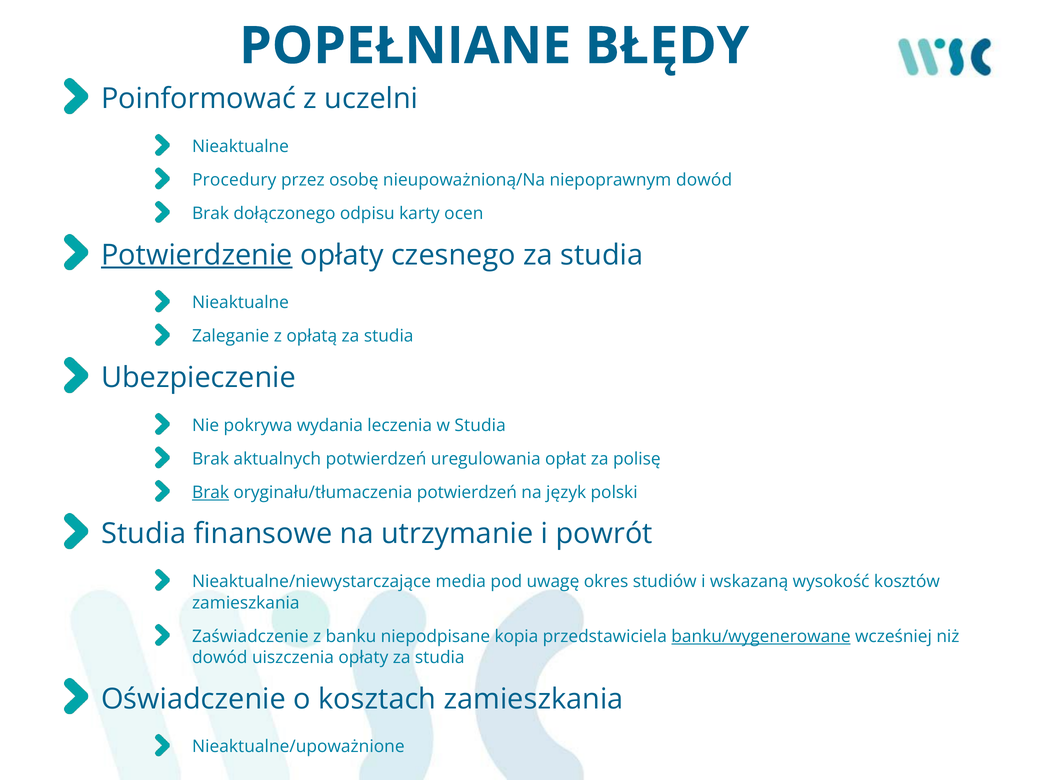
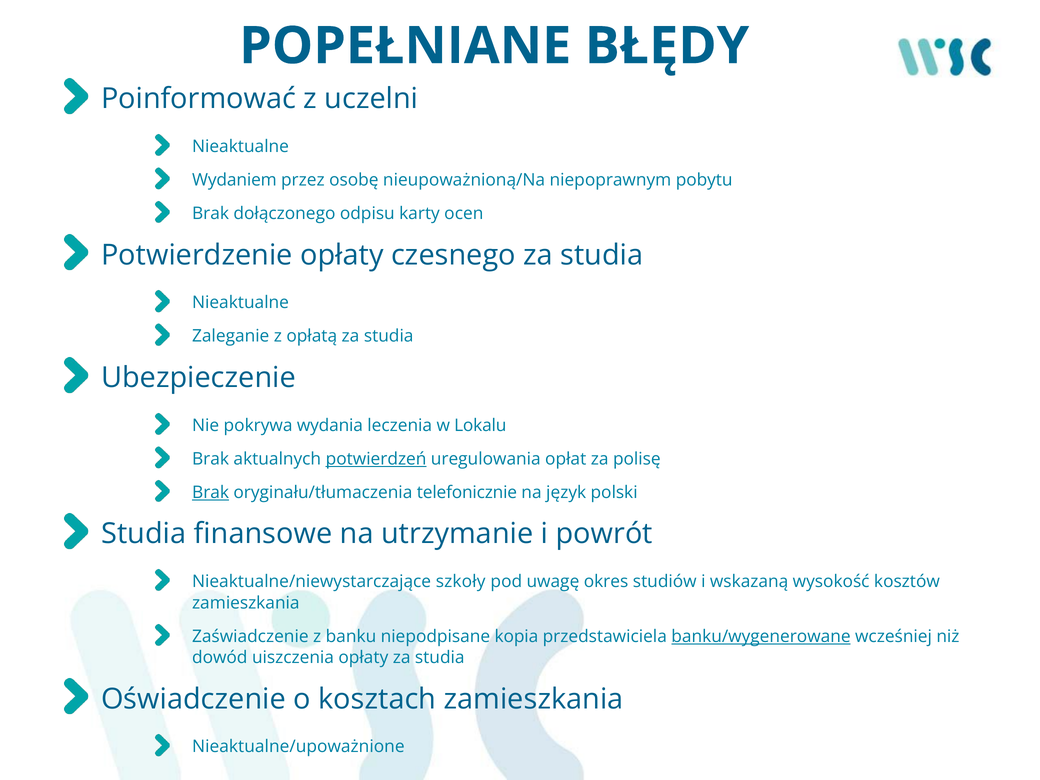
Procedury: Procedury -> Wydaniem (234, 180)
niepoprawnym dowód: dowód -> pobytu (704, 180)
Potwierdzenie underline: present -> none (197, 255)
w Studia: Studia -> Lokalu (480, 425)
potwierdzeń underline: none -> present (376, 459)
oryginału/tłumaczenia potwierdzeń: potwierdzeń -> telefonicznie (467, 492)
media: media -> szkoły (461, 582)
